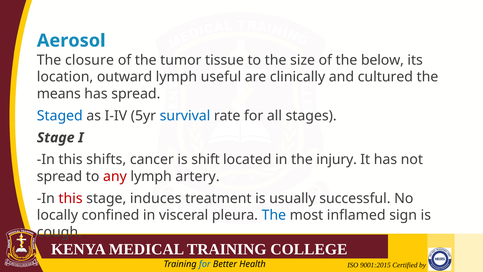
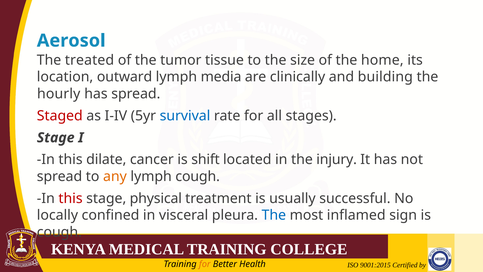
closure: closure -> treated (90, 60)
below: below -> home (382, 60)
useful: useful -> media (221, 77)
cultured: cultured -> building (385, 77)
means: means -> hourly (59, 94)
Staged colour: blue -> red (60, 116)
shifts: shifts -> dilate (106, 159)
any colour: red -> orange (115, 176)
lymph artery: artery -> cough (198, 176)
induces: induces -> physical (156, 198)
for colour: blue -> orange (205, 264)
